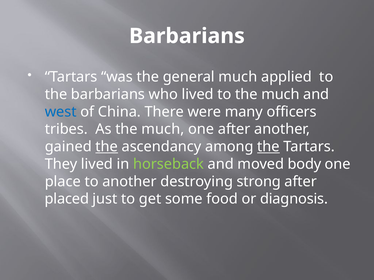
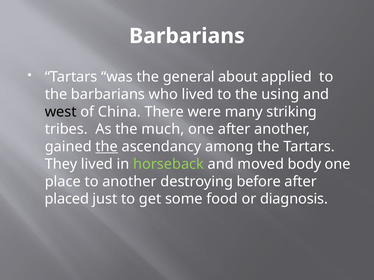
general much: much -> about (238, 77)
to the much: much -> using (280, 95)
west colour: blue -> black (61, 112)
officers: officers -> striking (292, 112)
the underline: present -> none (268, 147)
strong: strong -> before (259, 182)
